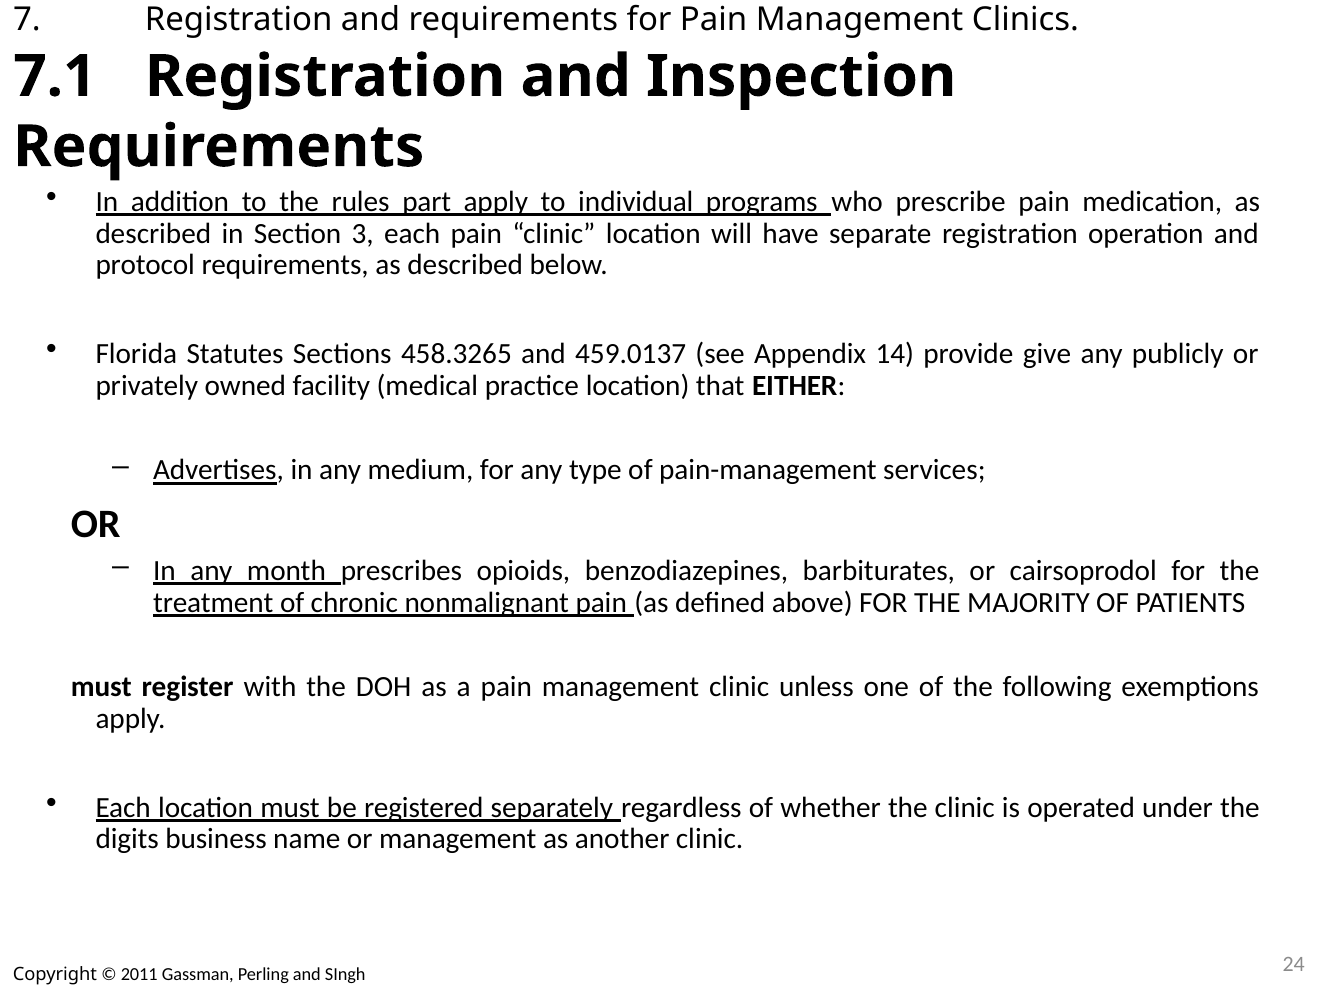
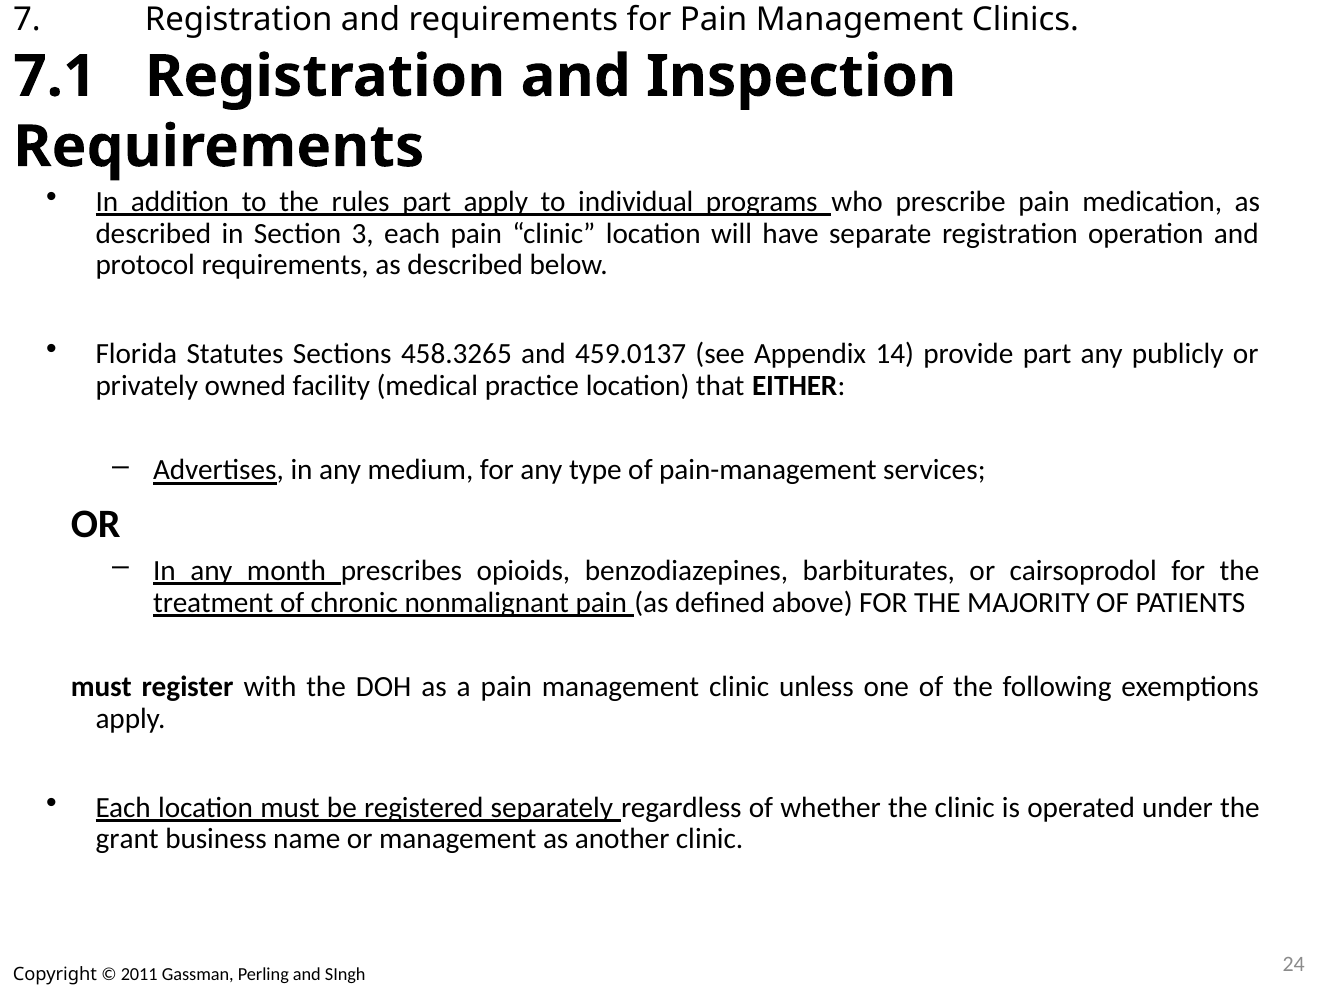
provide give: give -> part (1047, 354)
digits: digits -> grant (127, 839)
